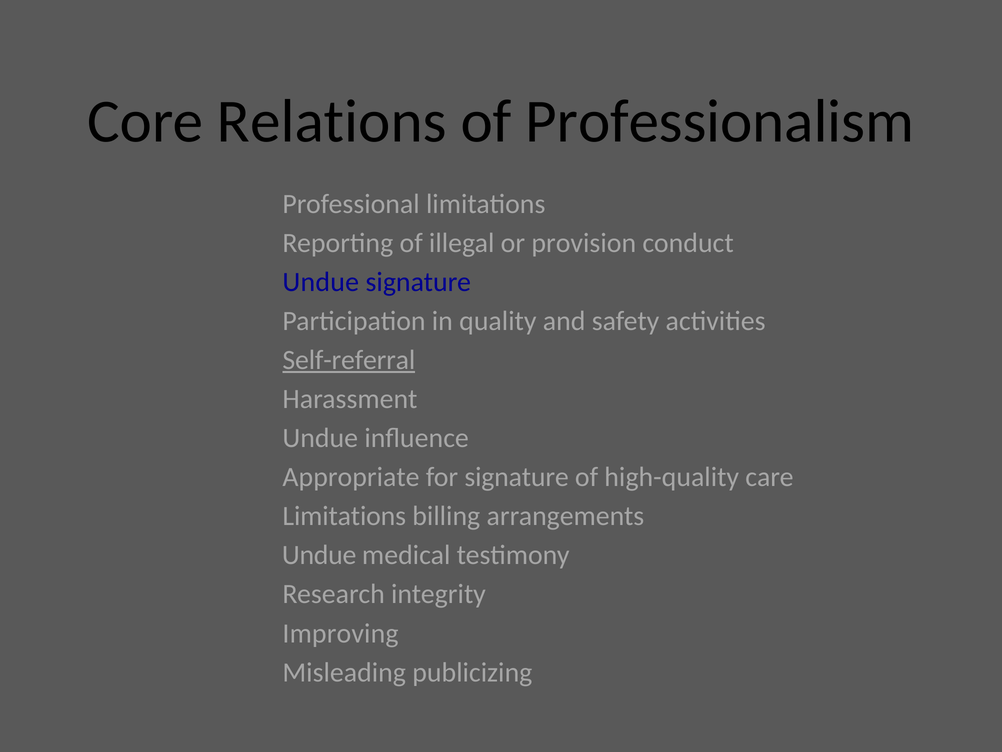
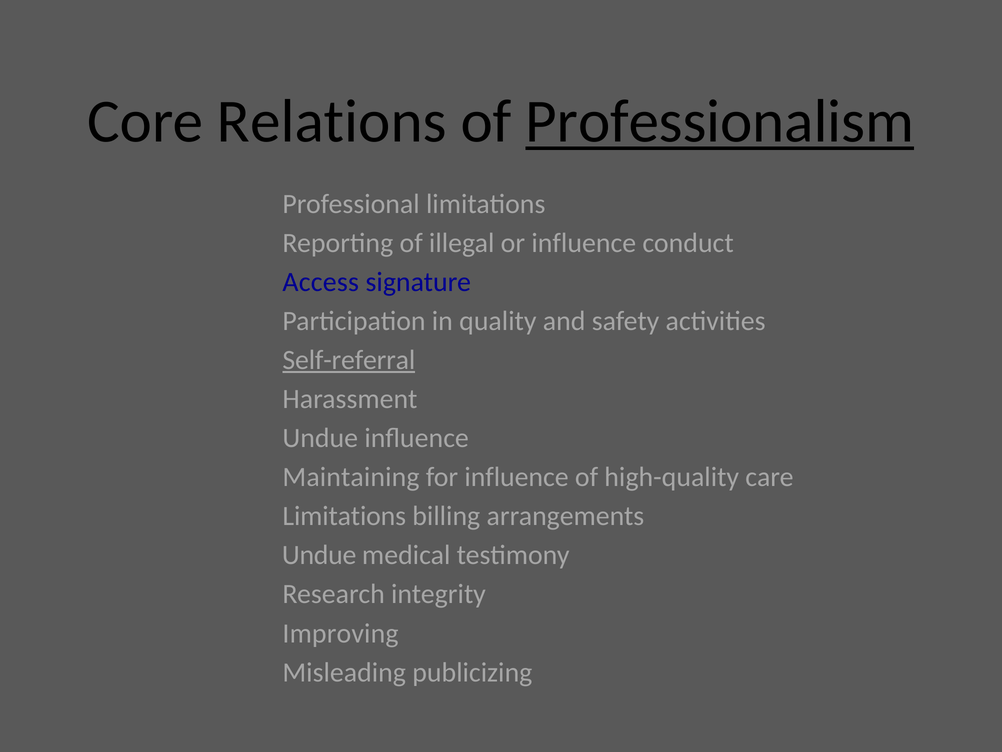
Professionalism underline: none -> present (720, 122)
or provision: provision -> influence (584, 243)
Undue: Undue -> Access (321, 282)
Appropriate: Appropriate -> Maintaining (351, 477)
for signature: signature -> influence (517, 477)
